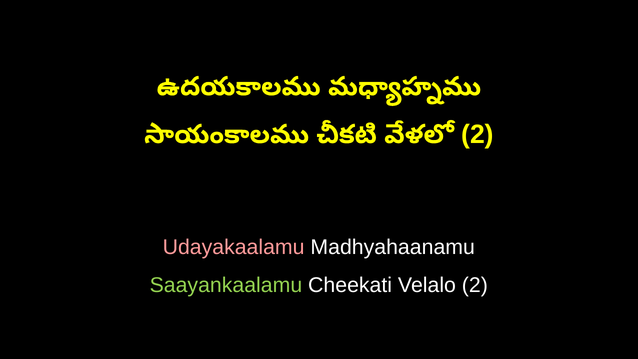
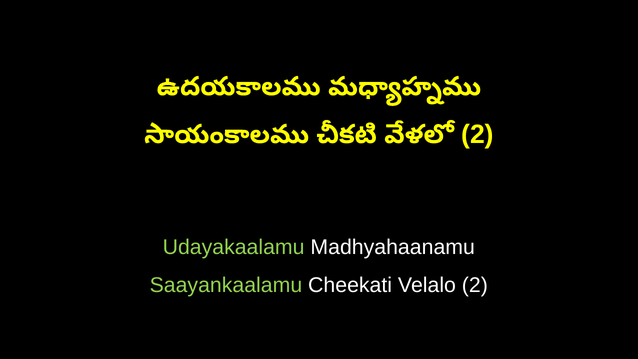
Udayakaalamu colour: pink -> light green (234, 247)
